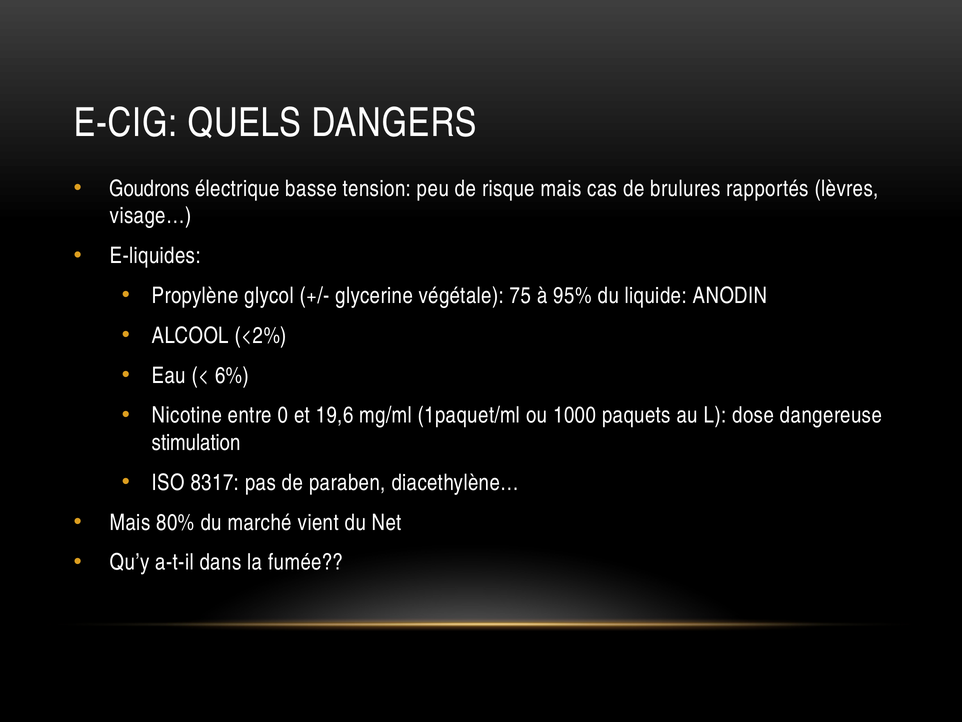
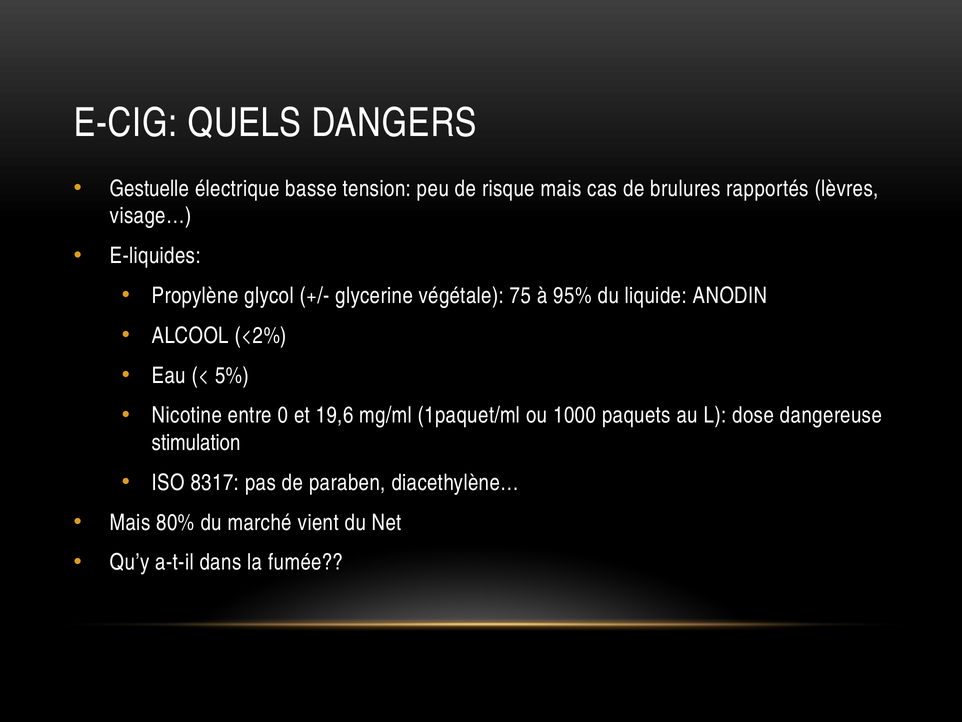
Goudrons: Goudrons -> Gestuelle (149, 188)
6%: 6% -> 5% (232, 375)
